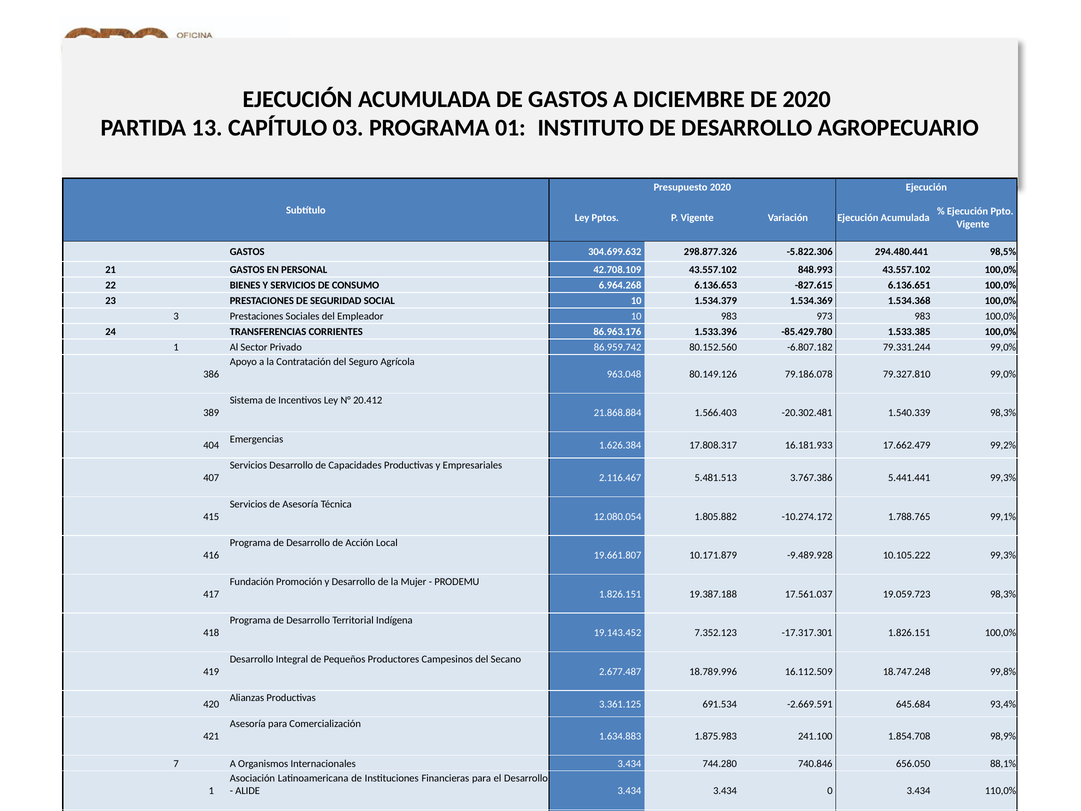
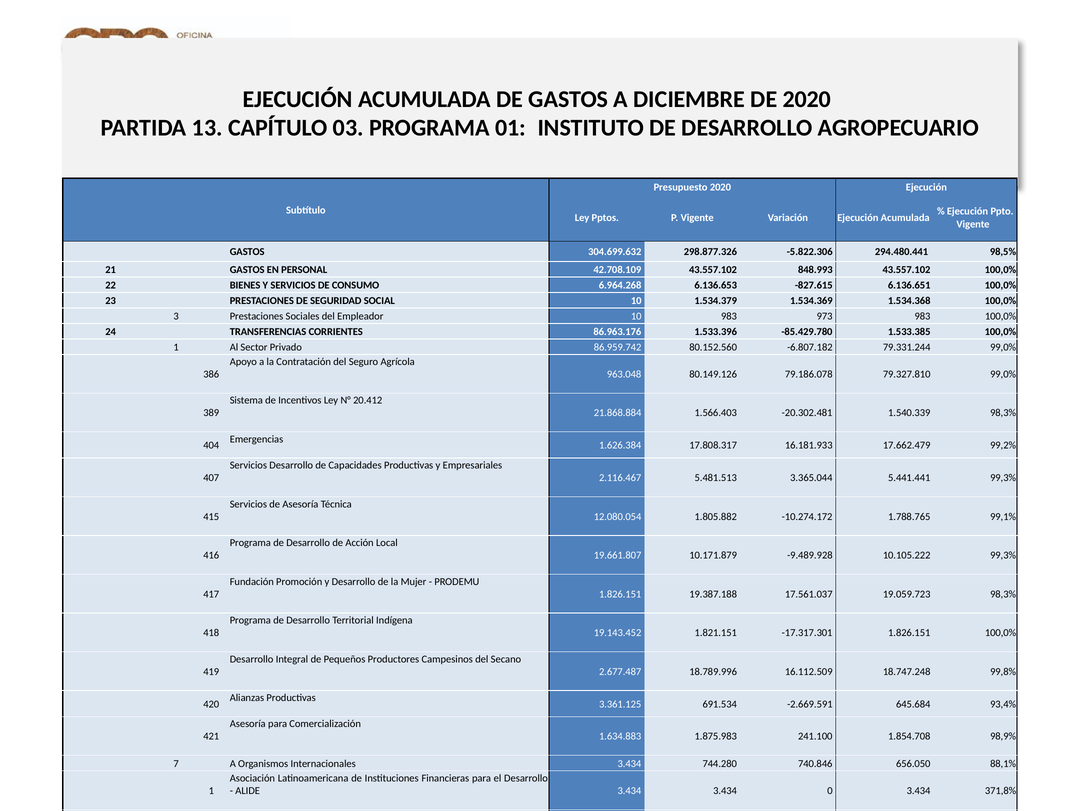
3.767.386: 3.767.386 -> 3.365.044 (811, 478)
7.352.123: 7.352.123 -> 1.821.151 (716, 633)
110,0%: 110,0% -> 371,8% (1001, 790)
